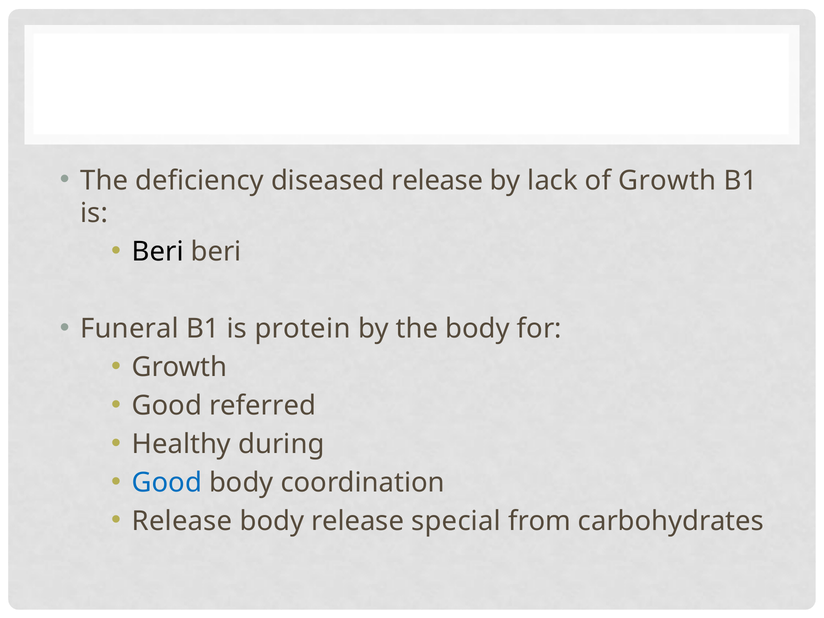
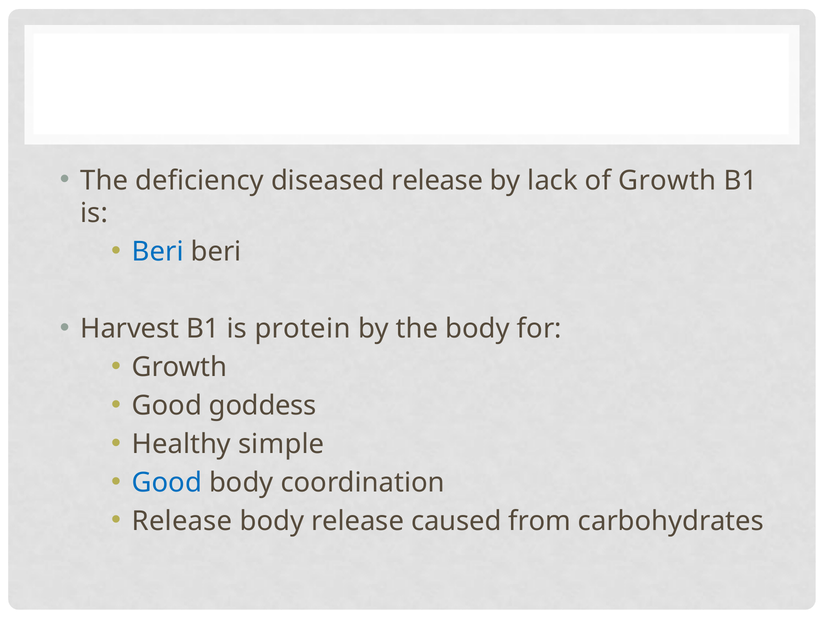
Beri colour: black -> blue (158, 252)
Funeral: Funeral -> Harvest (130, 329)
referred: referred -> goddess (263, 406)
during: during -> simple (281, 444)
special: special -> caused (456, 521)
